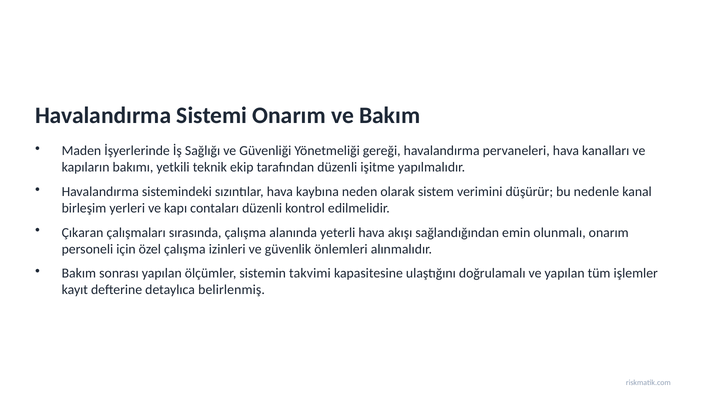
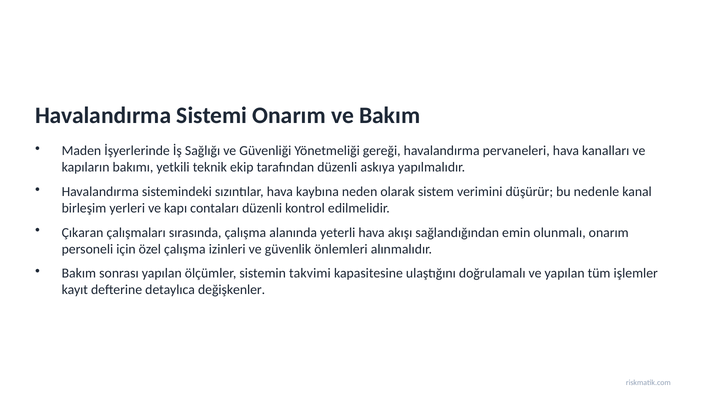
işitme: işitme -> askıya (378, 167)
belirlenmiş: belirlenmiş -> değişkenler (232, 290)
